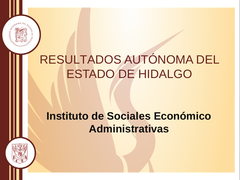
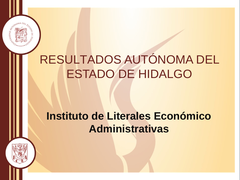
Sociales: Sociales -> Literales (129, 116)
